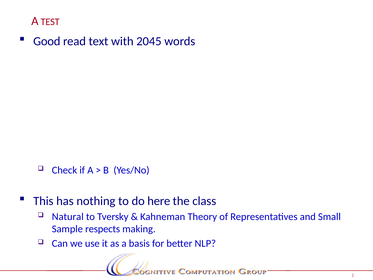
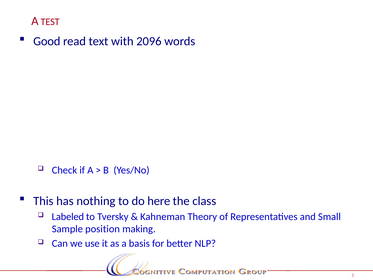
2045: 2045 -> 2096 (149, 41)
Natural: Natural -> Labeled (68, 216)
Sample respects: respects -> position (103, 229)
